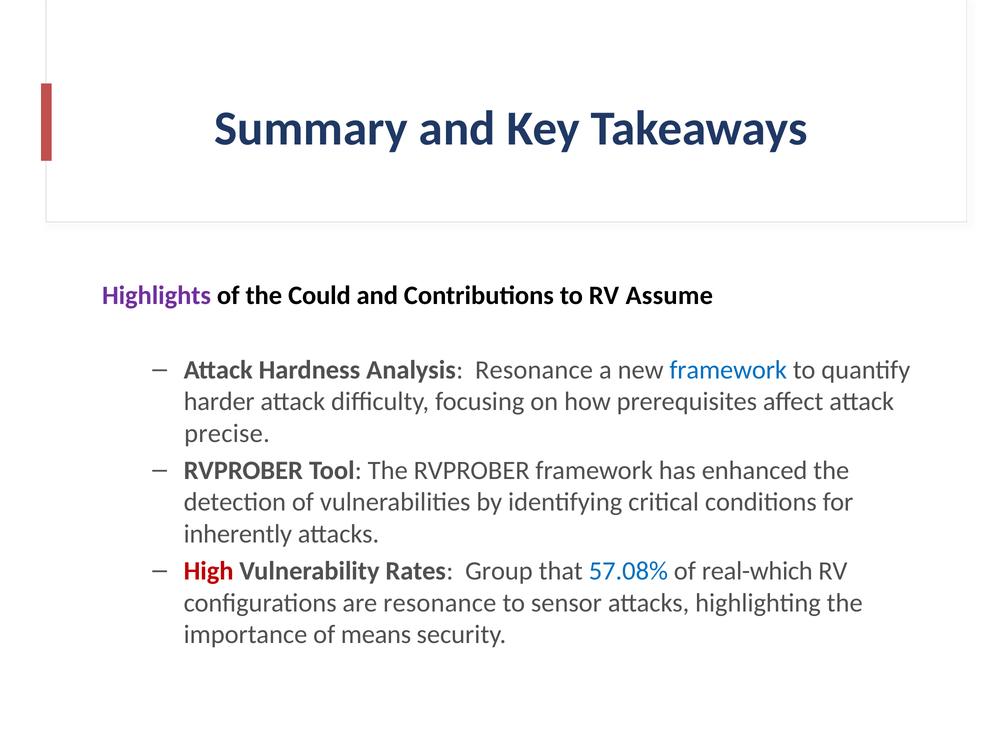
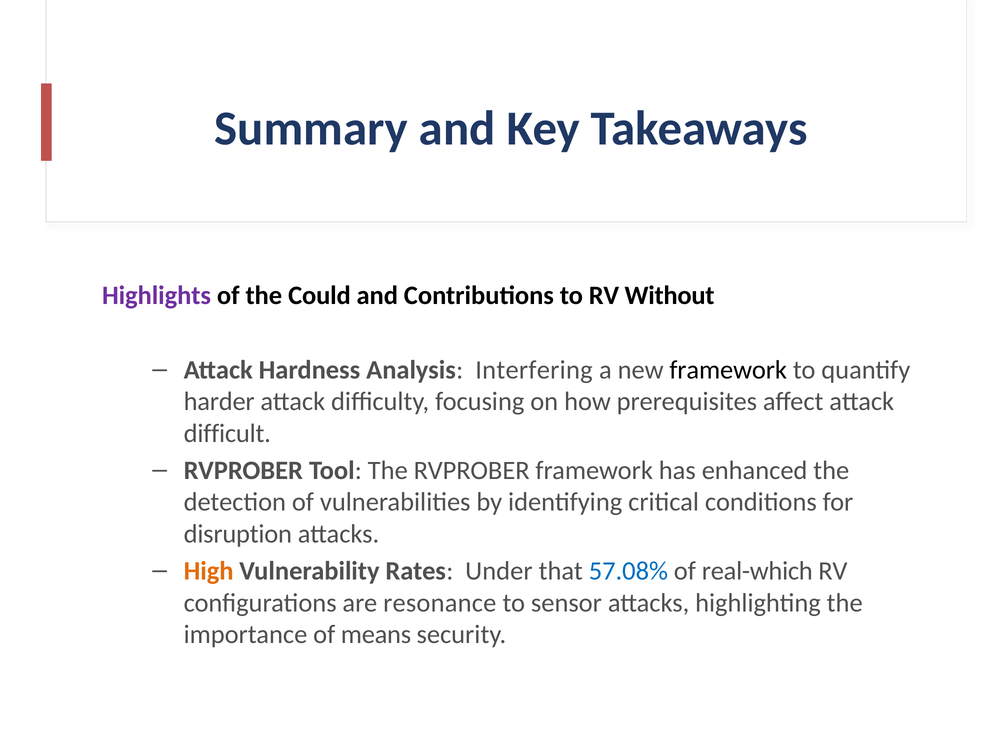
Assume: Assume -> Without (670, 296)
Analysis Resonance: Resonance -> Interfering (534, 370)
framework colour: blue -> black (728, 370)
precise: precise -> difficult (227, 433)
inherently: inherently -> disruption (238, 534)
High colour: red -> orange (209, 571)
Group: Group -> Under (499, 571)
